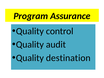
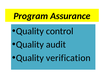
destination: destination -> verification (68, 58)
